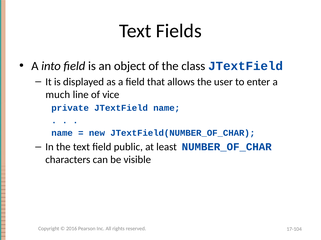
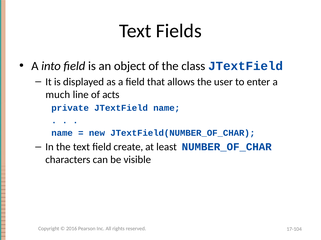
vice: vice -> acts (111, 95)
public: public -> create (128, 147)
